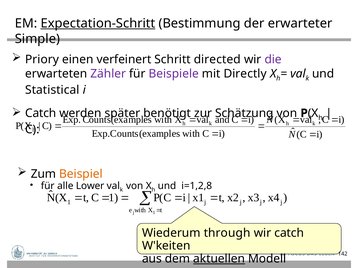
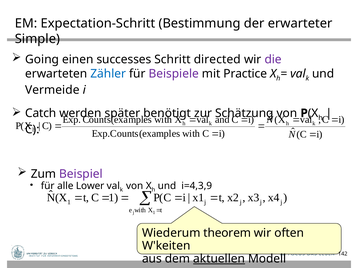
Expectation-Schritt underline: present -> none (98, 23)
Priory: Priory -> Going (42, 59)
verfeinert: verfeinert -> successes (124, 59)
Zähler colour: purple -> blue (108, 74)
Directly: Directly -> Practice (245, 74)
Statistical: Statistical -> Vermeide (52, 90)
Beispiel colour: orange -> purple (81, 174)
i=1,2,8: i=1,2,8 -> i=4,3,9 (197, 186)
through: through -> theorem (227, 233)
wir catch: catch -> often (289, 233)
